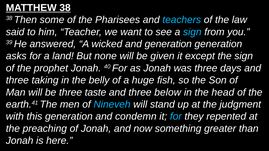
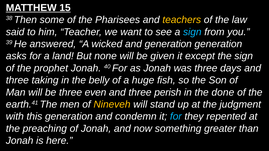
MATTHEW 38: 38 -> 15 (65, 8)
teachers colour: light blue -> yellow (182, 20)
taste: taste -> even (96, 92)
below: below -> perish (168, 92)
head: head -> done (223, 92)
Nineveh colour: light blue -> yellow (112, 105)
